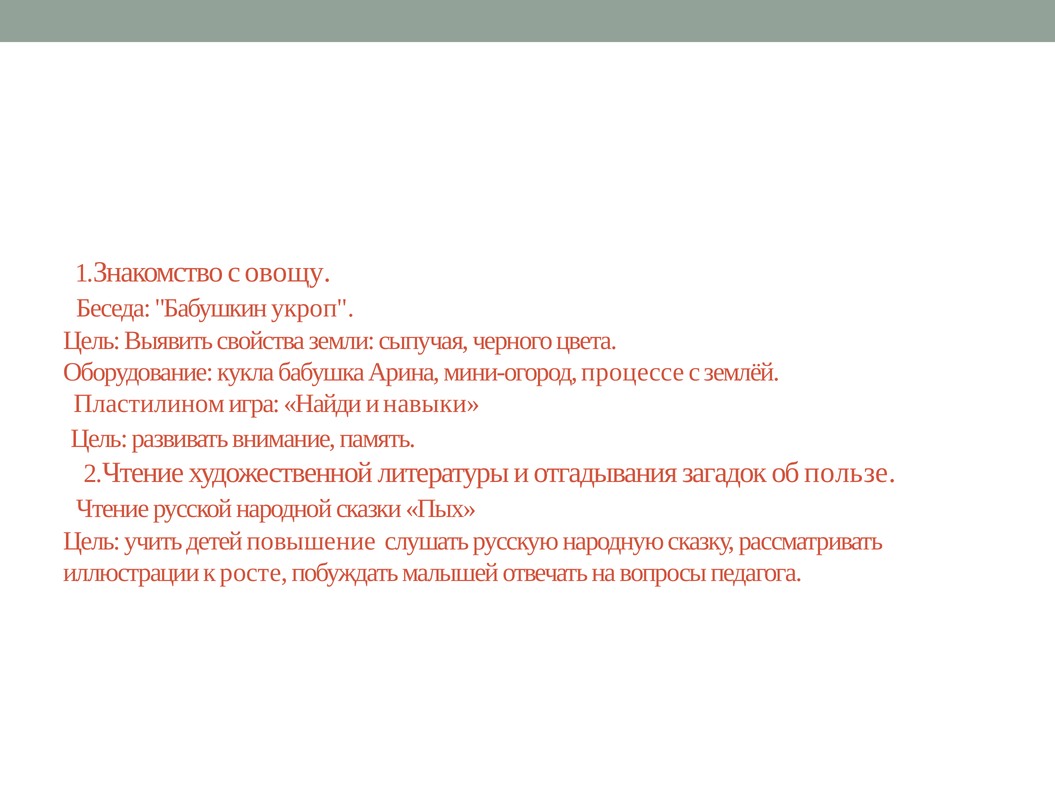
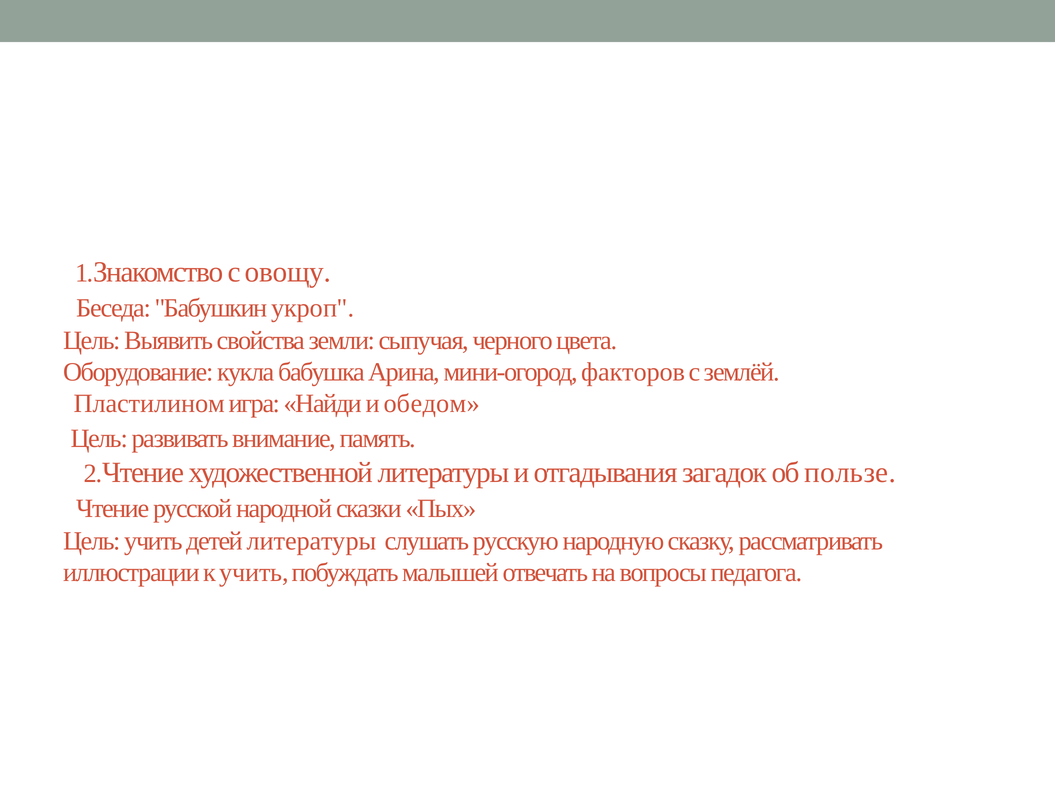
процессе: процессе -> факторов (633, 372)
навыки: навыки -> обедом (432, 404)
детей повышение: повышение -> литературы (311, 541)
к росте: росте -> учить (254, 573)
